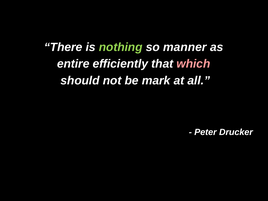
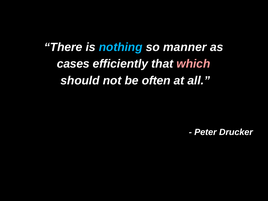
nothing colour: light green -> light blue (121, 47)
entire: entire -> cases (73, 64)
mark: mark -> often (156, 81)
